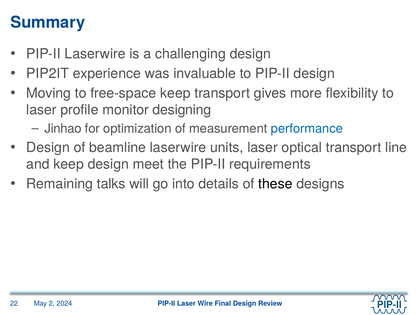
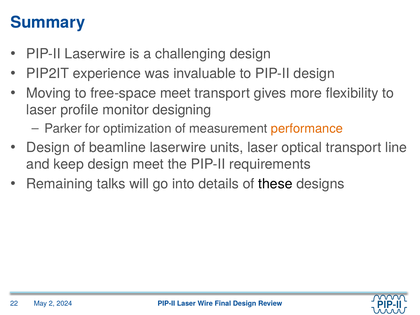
free-space keep: keep -> meet (175, 93)
Jinhao: Jinhao -> Parker (63, 129)
performance colour: blue -> orange (307, 129)
